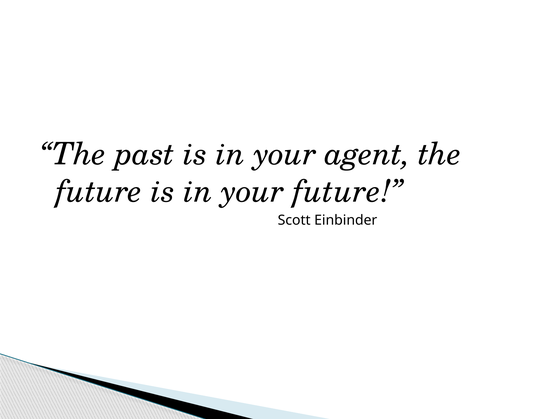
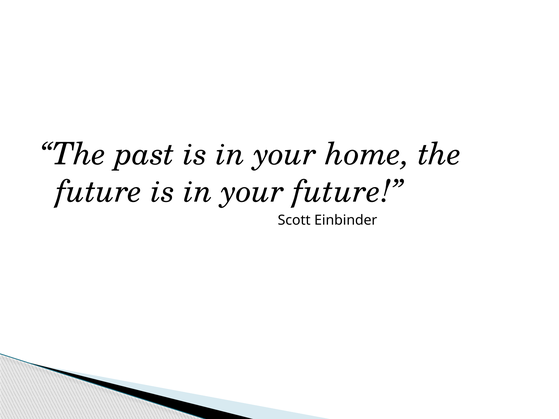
agent: agent -> home (367, 154)
